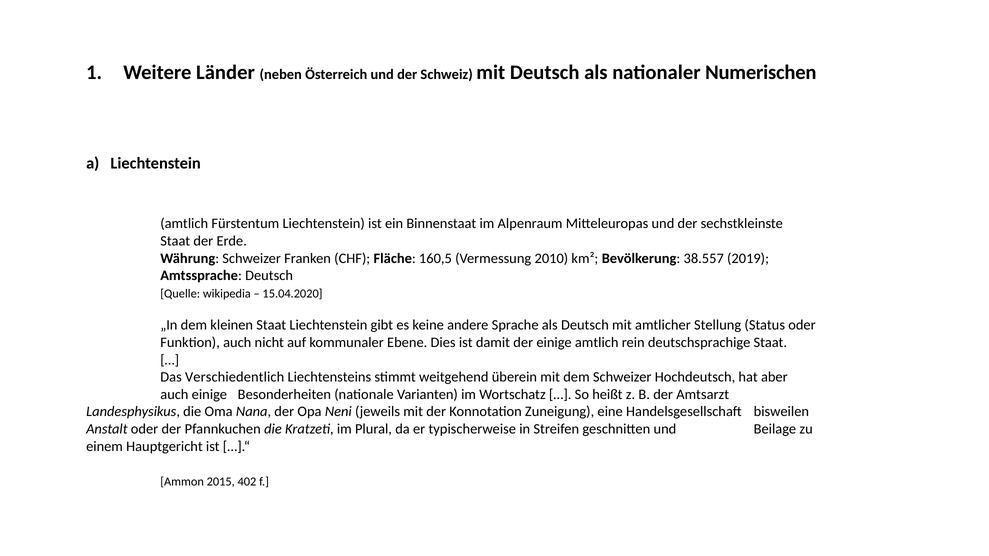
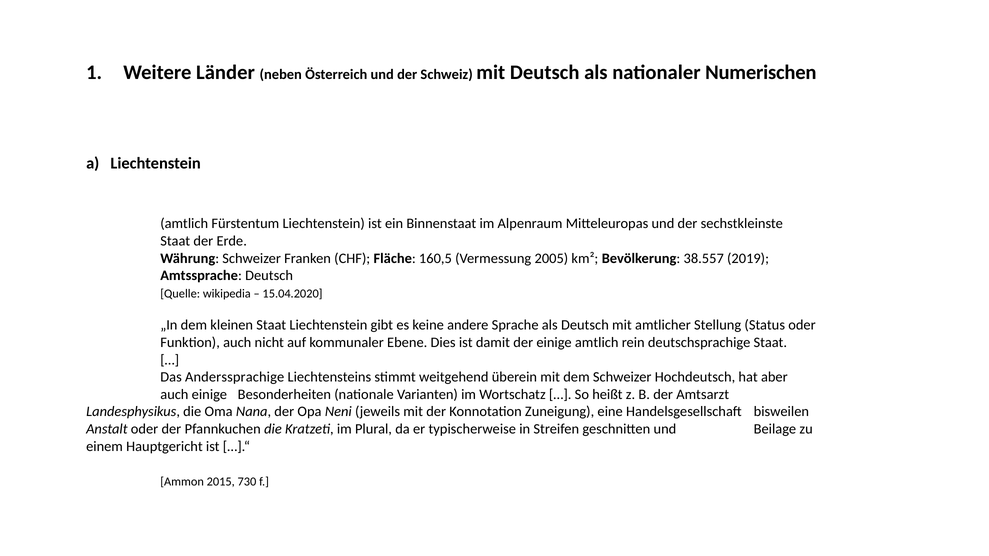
2010: 2010 -> 2005 (551, 259)
Verschiedentlich: Verschiedentlich -> Anderssprachige (235, 377)
402: 402 -> 730 (247, 482)
